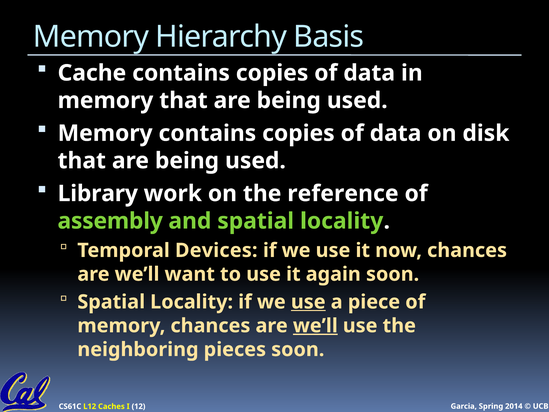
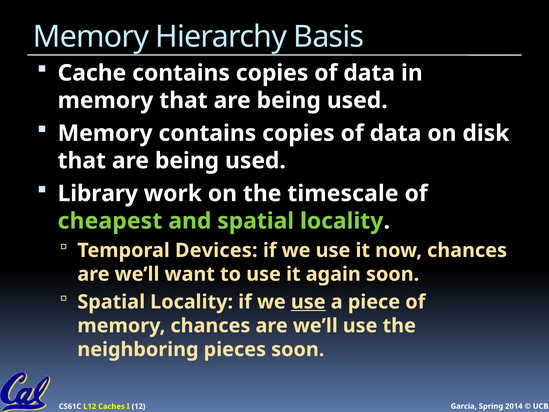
reference: reference -> timescale (343, 193)
assembly: assembly -> cheapest (110, 221)
we’ll underline: present -> none (315, 326)
